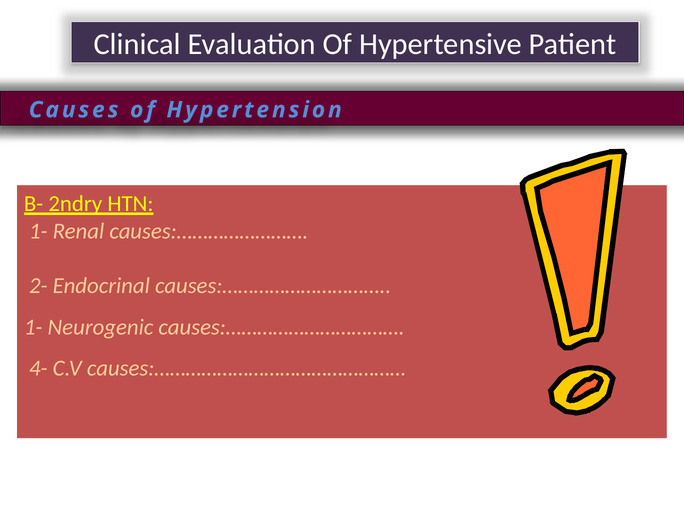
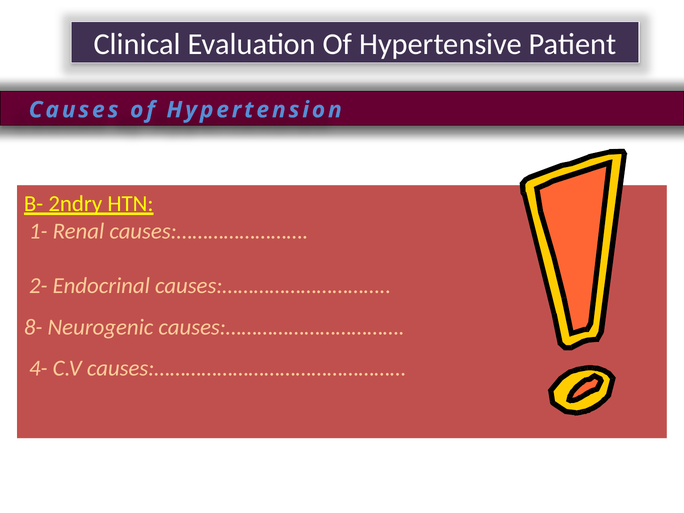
1-: 1- -> 8- (33, 327)
